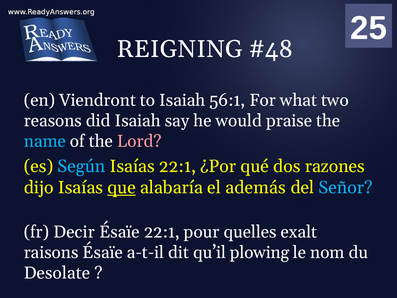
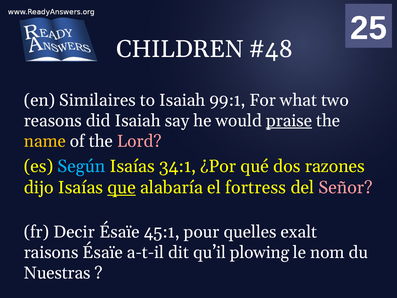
REIGNING: REIGNING -> CHILDREN (180, 49)
Viendront: Viendront -> Similaires (97, 100)
56:1: 56:1 -> 99:1 (227, 100)
praise underline: none -> present (289, 121)
name colour: light blue -> yellow (45, 141)
Isaías 22:1: 22:1 -> 34:1 (178, 166)
además: además -> fortress (256, 187)
Señor colour: light blue -> pink (345, 187)
Ésaïe 22:1: 22:1 -> 45:1 (162, 232)
Desolate: Desolate -> Nuestras (57, 273)
